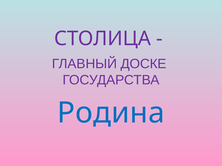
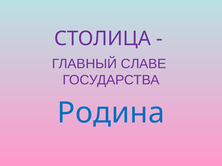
ДОСКЕ: ДОСКЕ -> СЛАВЕ (144, 64)
